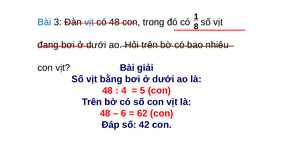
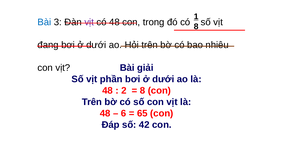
vịt colour: blue -> purple (89, 22)
bằng: bằng -> phần (111, 79)
4: 4 -> 2 (124, 90)
5: 5 -> 8 (143, 90)
62: 62 -> 65 (142, 113)
